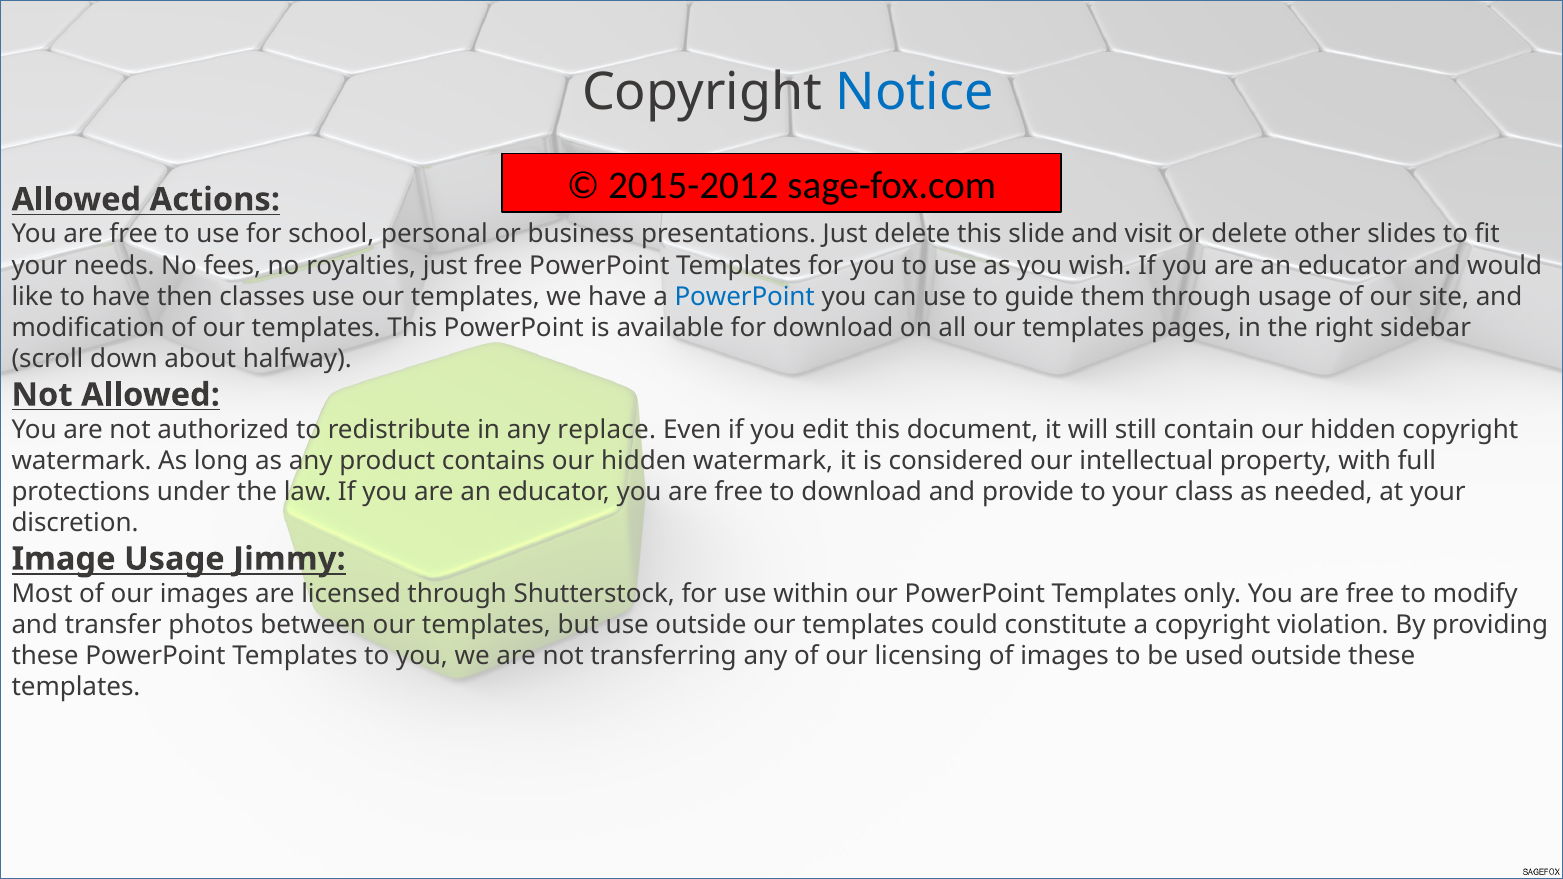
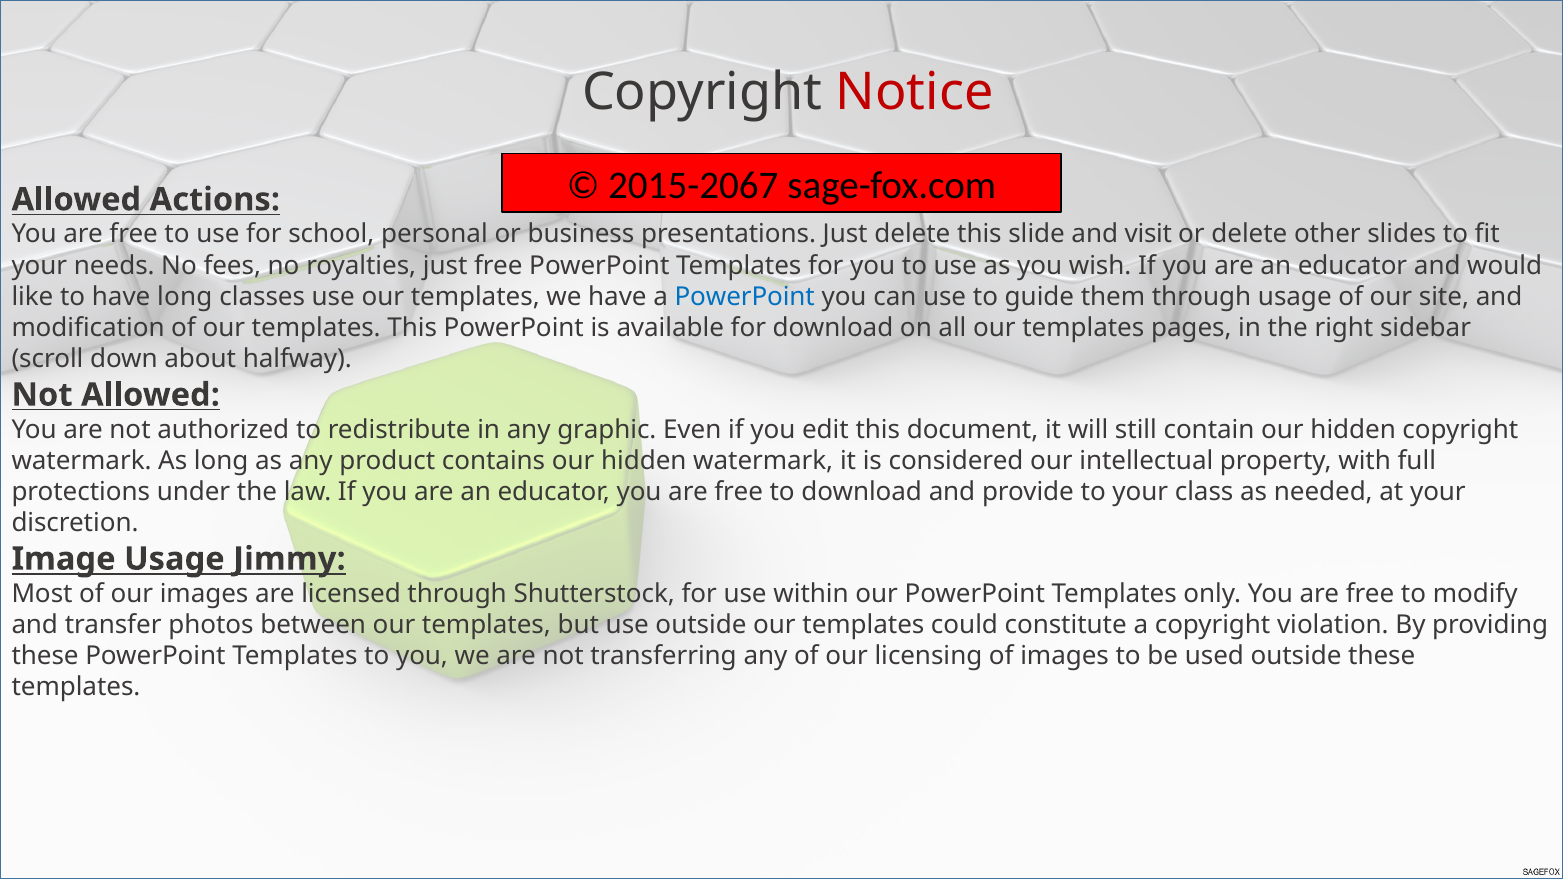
Notice colour: blue -> red (915, 92)
2015-2012: 2015-2012 -> 2015-2067 (693, 185)
have then: then -> long (185, 297)
replace: replace -> graphic (607, 430)
